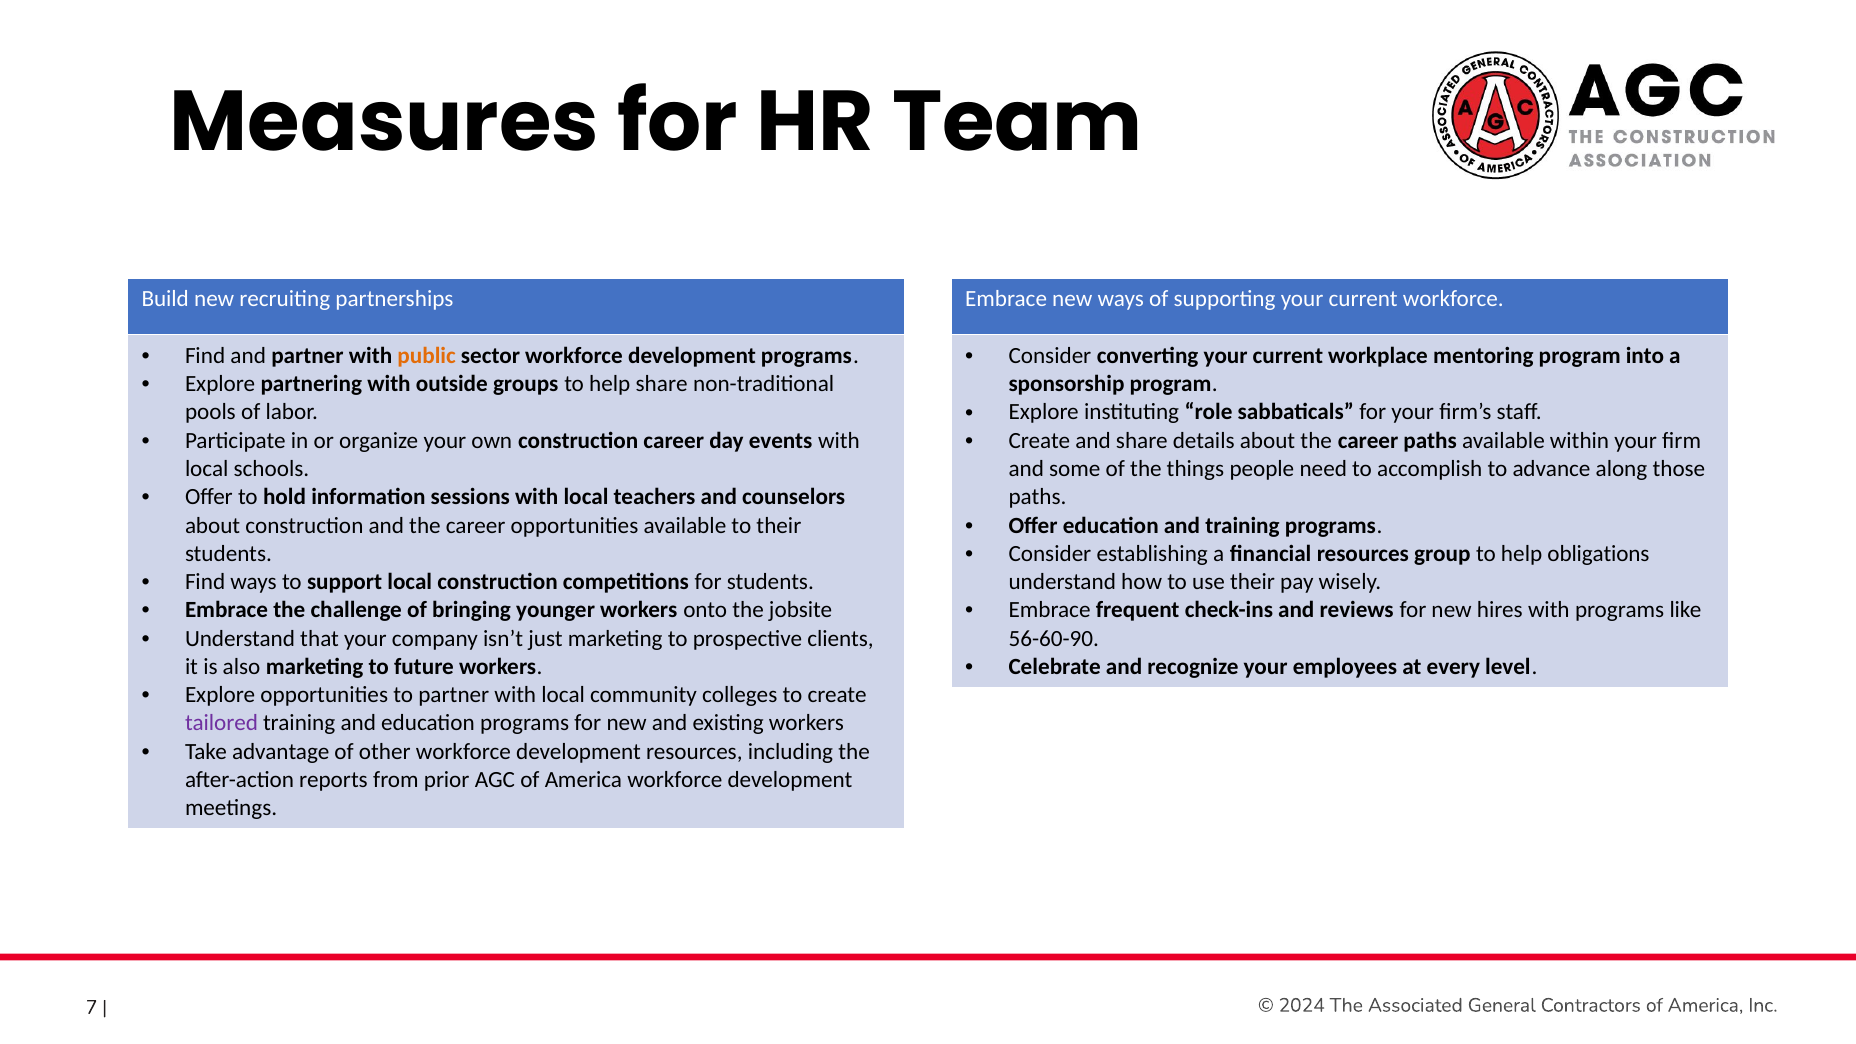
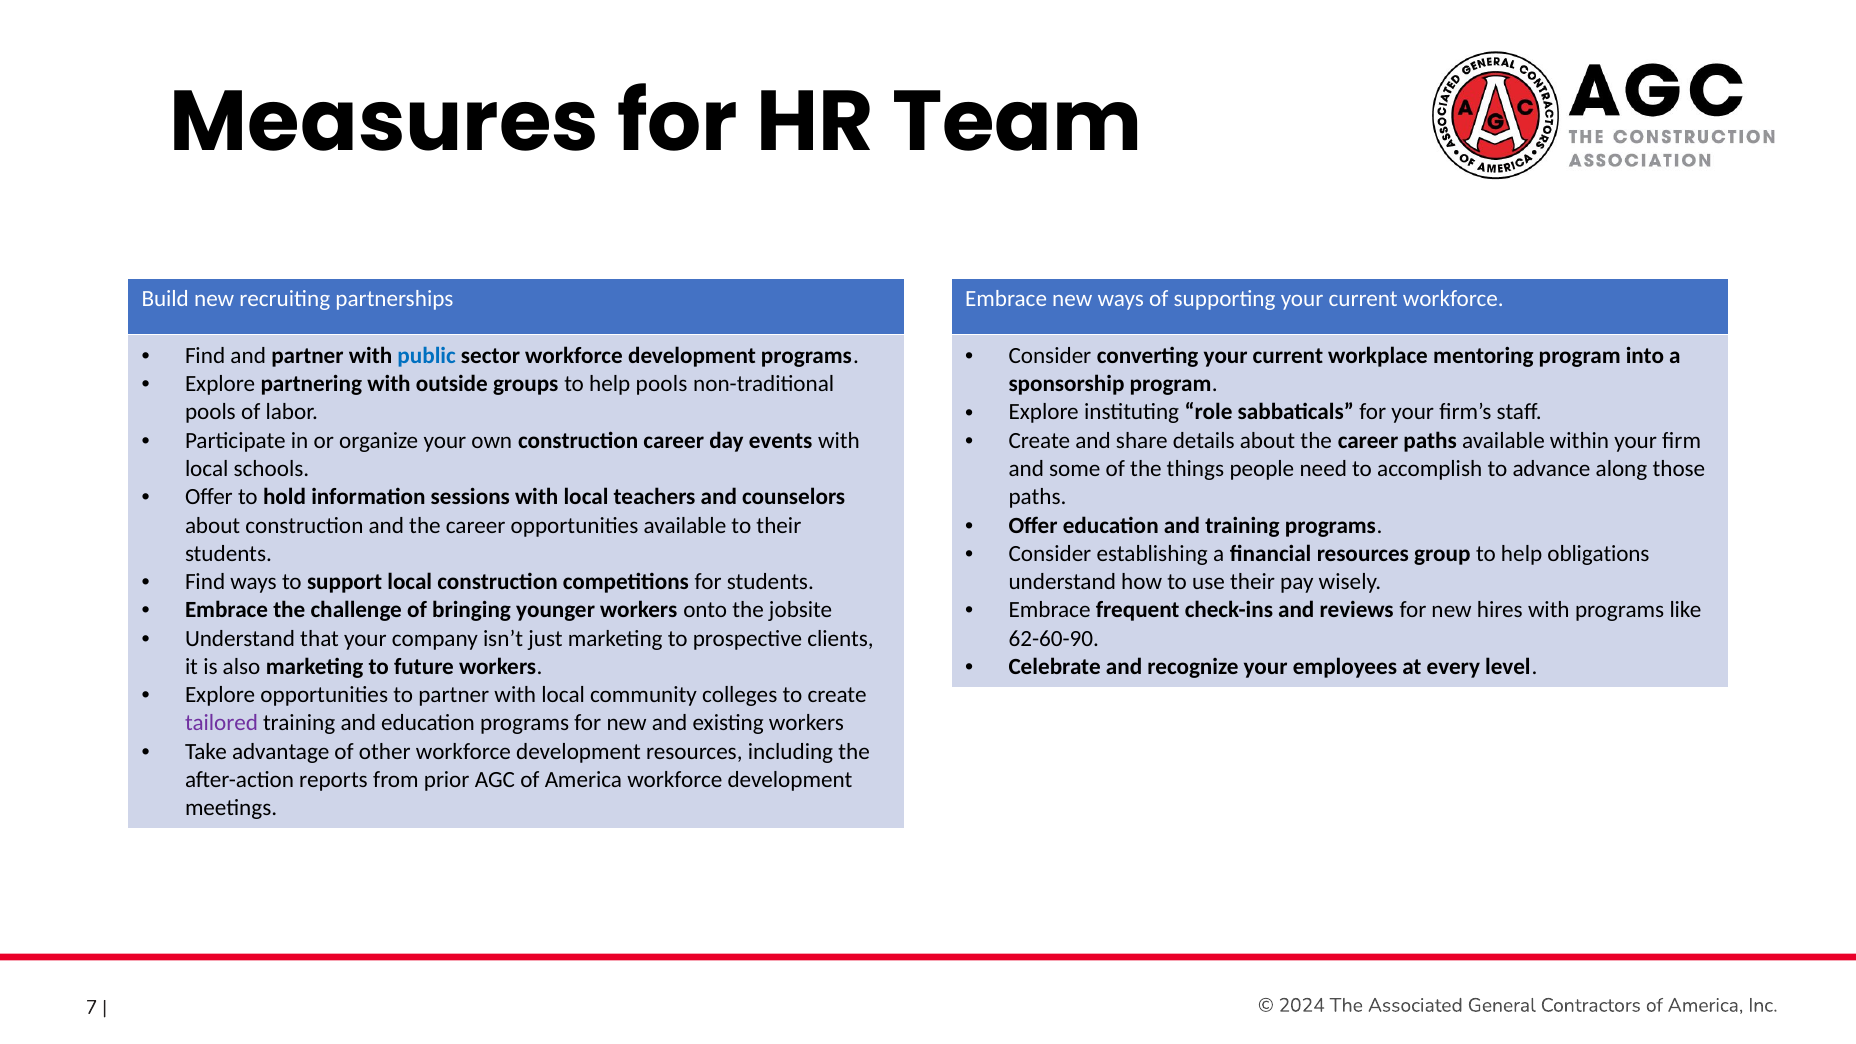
public colour: orange -> blue (427, 356)
help share: share -> pools (662, 384)
56-60-90: 56-60-90 -> 62-60-90 (1054, 638)
